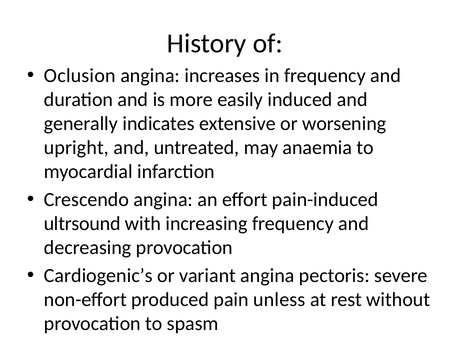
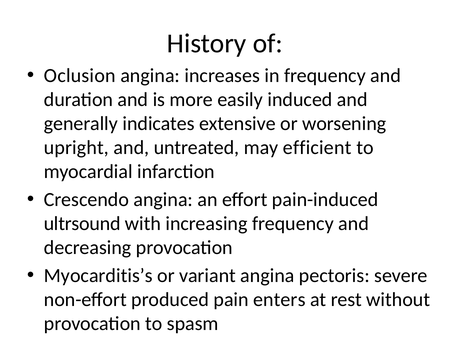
anaemia: anaemia -> efficient (317, 148)
Cardiogenic’s: Cardiogenic’s -> Myocarditis’s (98, 276)
unless: unless -> enters (279, 300)
